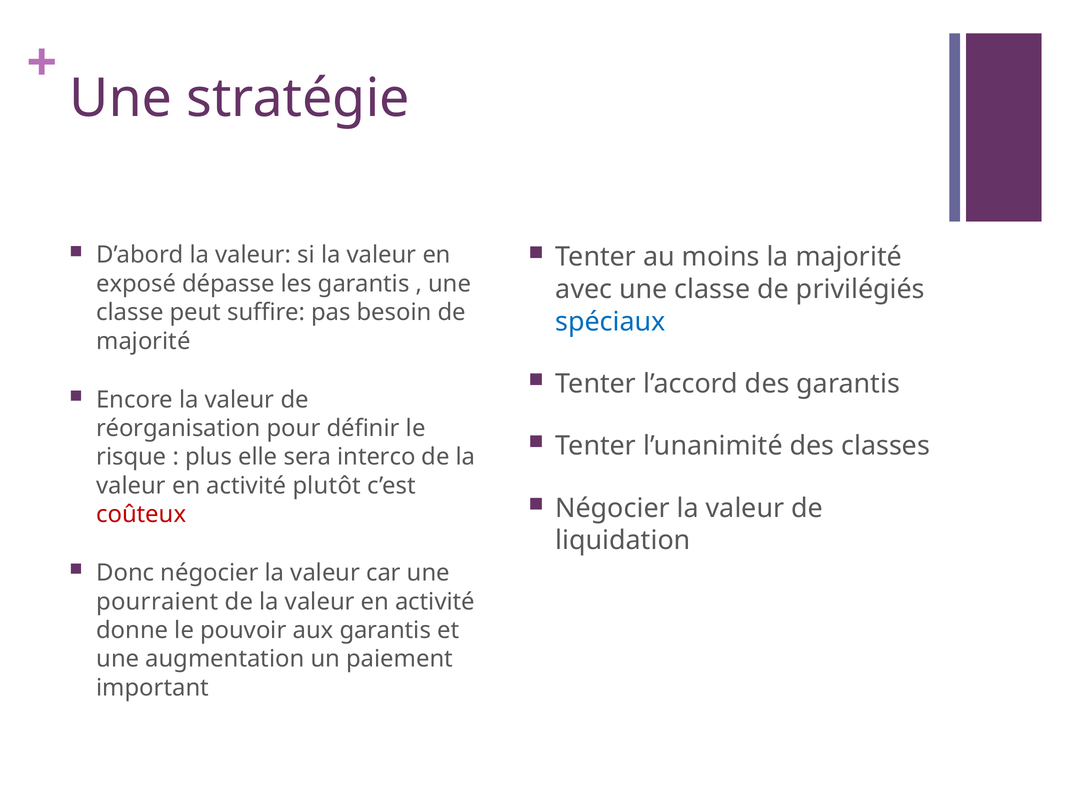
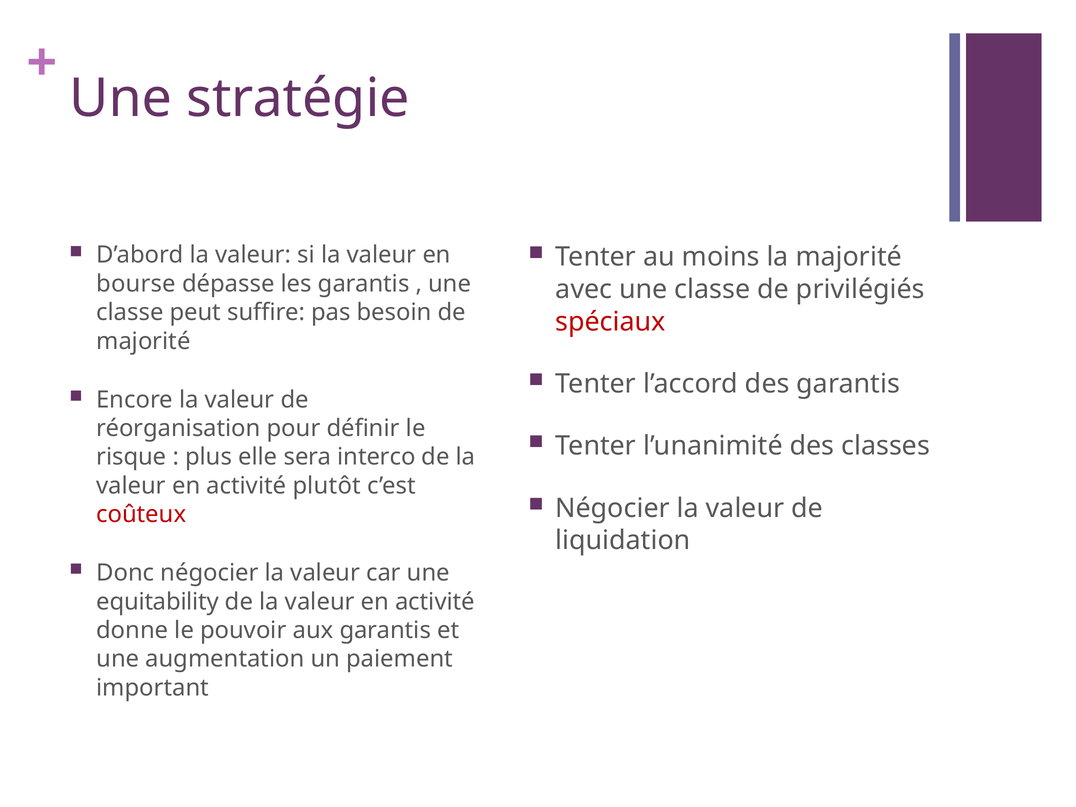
exposé: exposé -> bourse (136, 284)
spéciaux colour: blue -> red (611, 322)
pourraient: pourraient -> equitability (158, 602)
